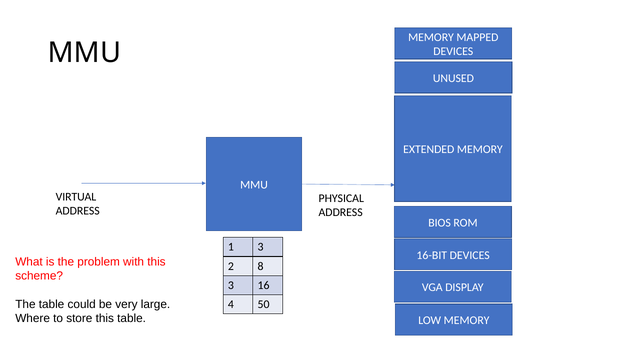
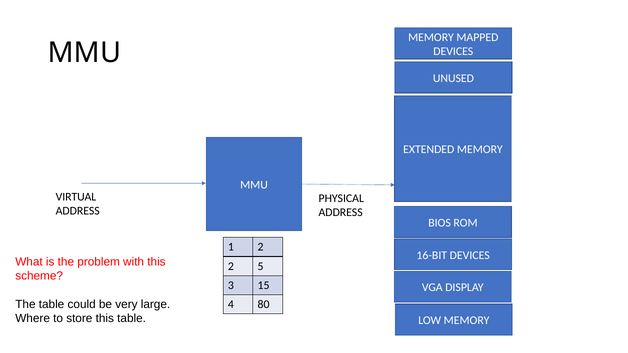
1 3: 3 -> 2 (261, 247)
8: 8 -> 5 (261, 266)
16: 16 -> 15 (264, 285)
50: 50 -> 80 (264, 305)
